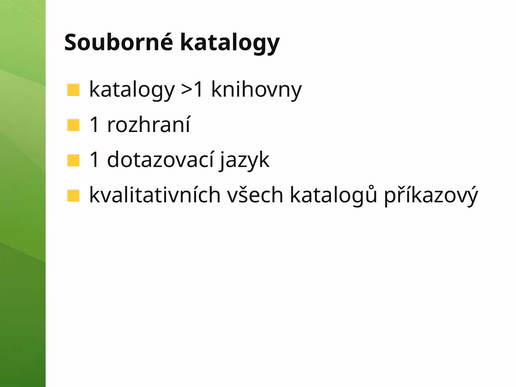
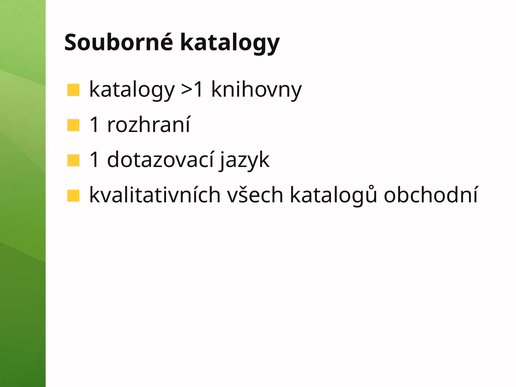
příkazový: příkazový -> obchodní (431, 195)
